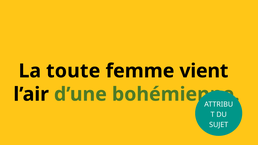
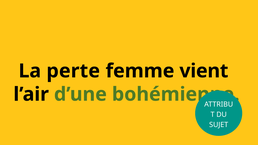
toute: toute -> perte (73, 71)
